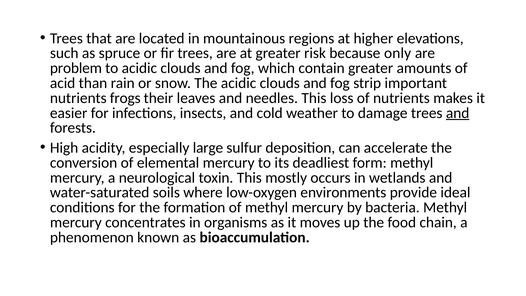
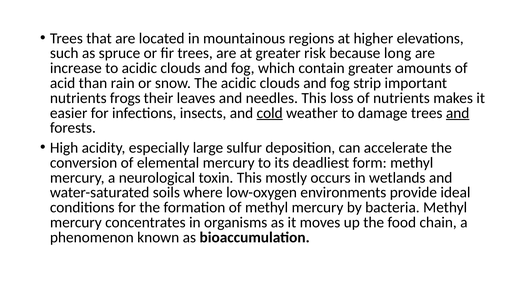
only: only -> long (398, 53)
problem: problem -> increase (76, 68)
cold underline: none -> present (270, 113)
